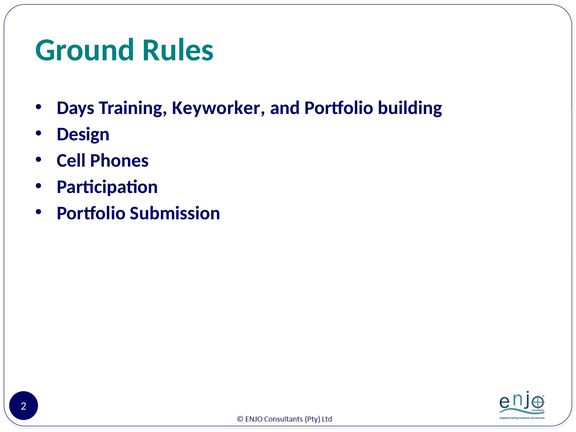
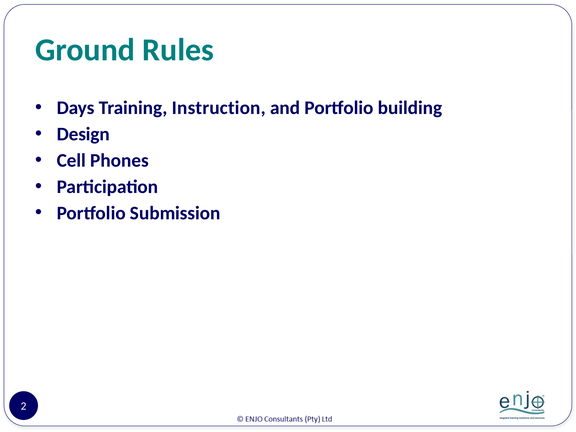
Keyworker: Keyworker -> Instruction (219, 108)
